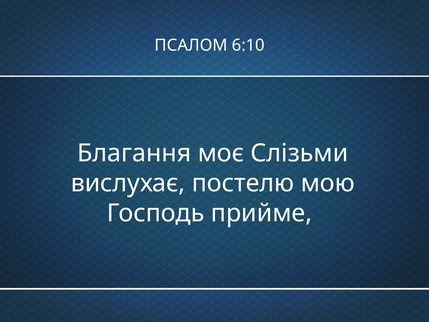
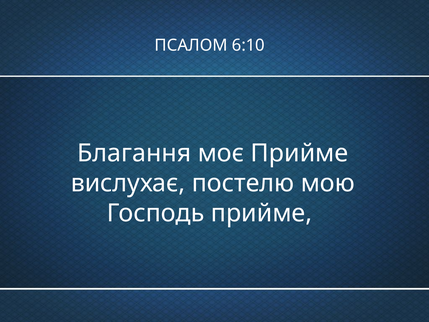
моє Слізьми: Слізьми -> Прийме (299, 153)
